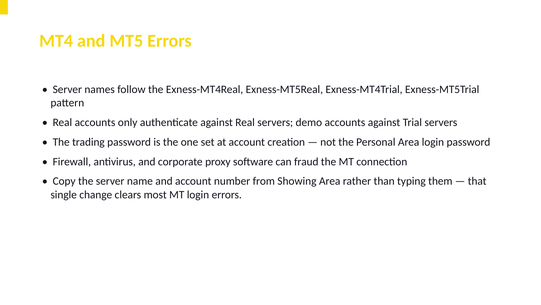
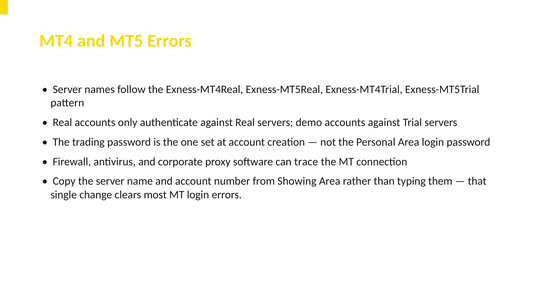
fraud: fraud -> trace (306, 161)
